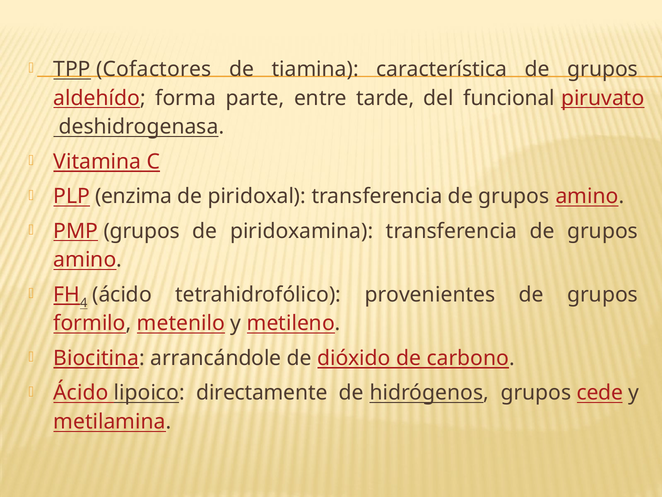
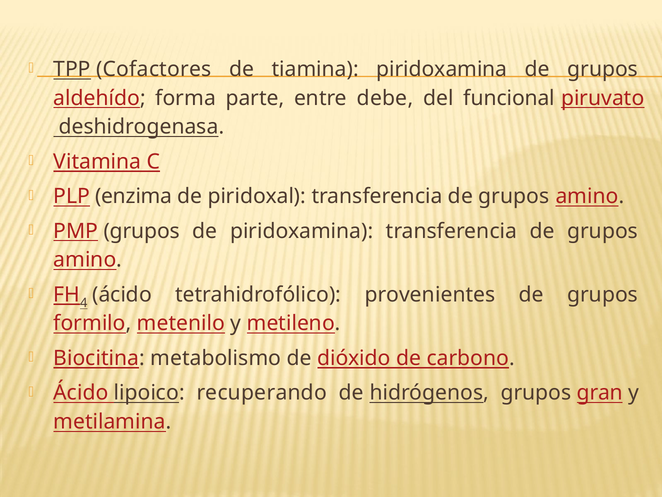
tiamina característica: característica -> piridoxamina (442, 69)
tarde: tarde -> debe (385, 98)
arrancándole: arrancándole -> metabolismo (216, 358)
directamente: directamente -> recuperando (262, 392)
cede: cede -> gran (600, 392)
